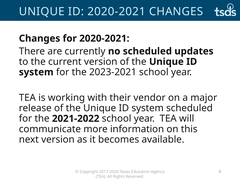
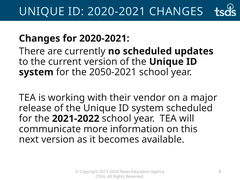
2023-2021: 2023-2021 -> 2050-2021 (113, 72)
